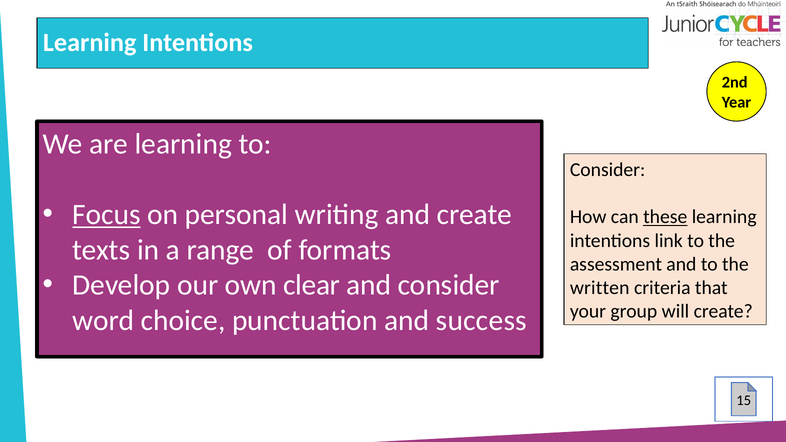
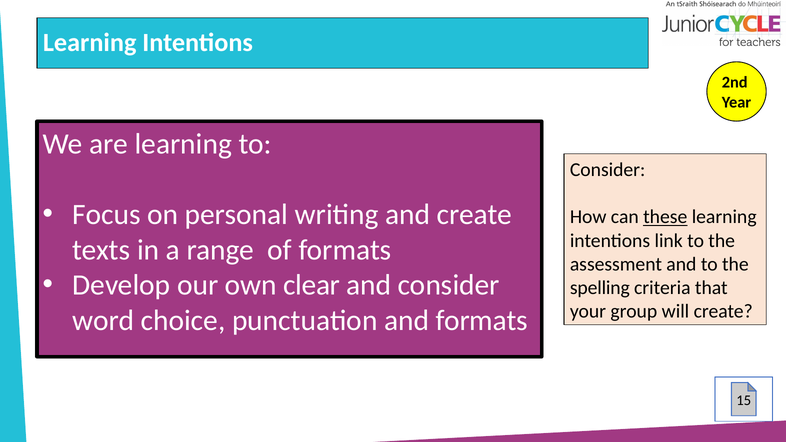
Focus underline: present -> none (106, 215)
written: written -> spelling (600, 288)
and success: success -> formats (482, 321)
